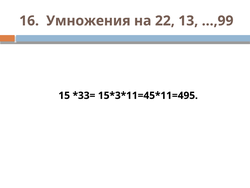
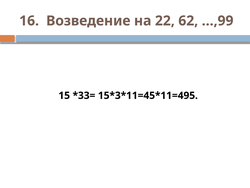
Умножения: Умножения -> Возведение (88, 21)
13: 13 -> 62 (188, 21)
